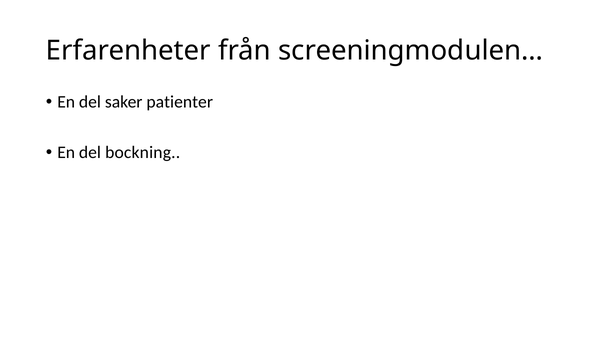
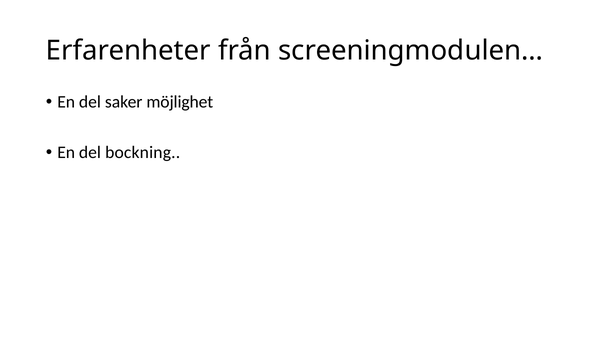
patienter: patienter -> möjlighet (180, 102)
